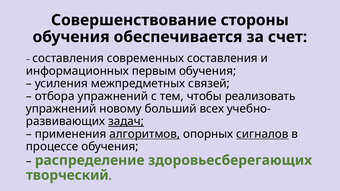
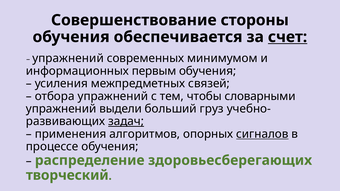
счет underline: none -> present (288, 37)
составления: составления -> упражнений (68, 58)
современных составления: составления -> минимумом (222, 58)
реализовать: реализовать -> словарными (260, 96)
новому: новому -> выдели (121, 109)
всех: всех -> груз (212, 109)
алгоритмов underline: present -> none (145, 134)
